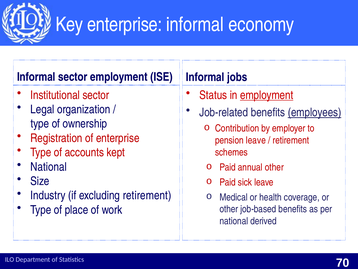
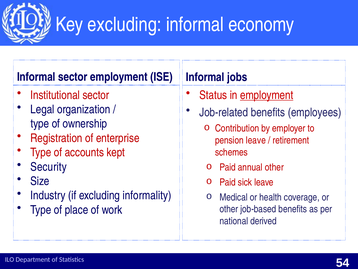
Key enterprise: enterprise -> excluding (124, 25)
employees underline: present -> none (315, 112)
National: National -> Security (49, 167)
excluding retirement: retirement -> informality (147, 195)
70: 70 -> 54 (343, 262)
